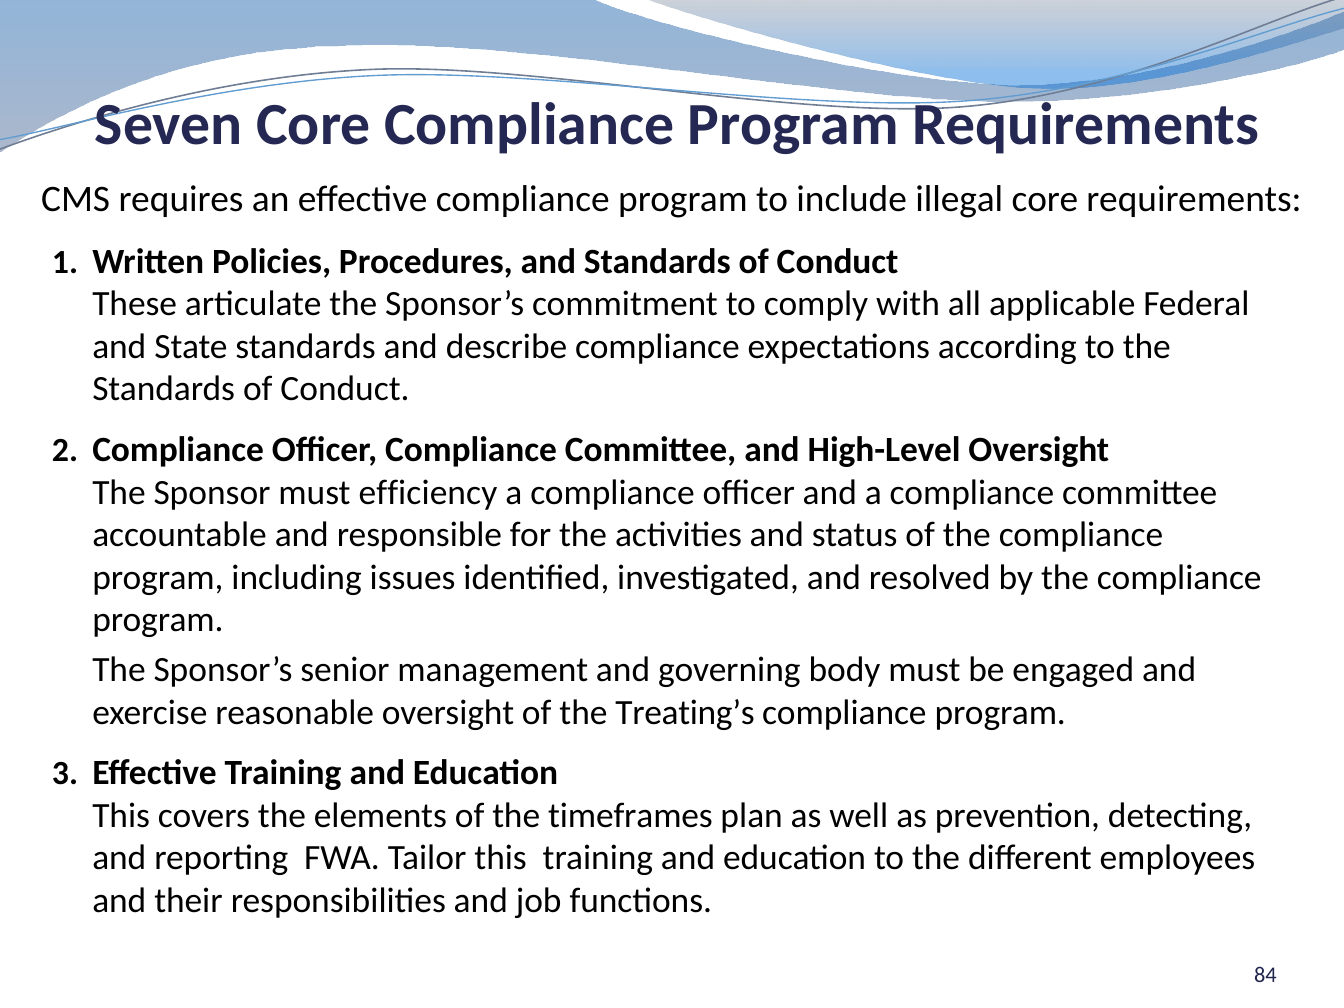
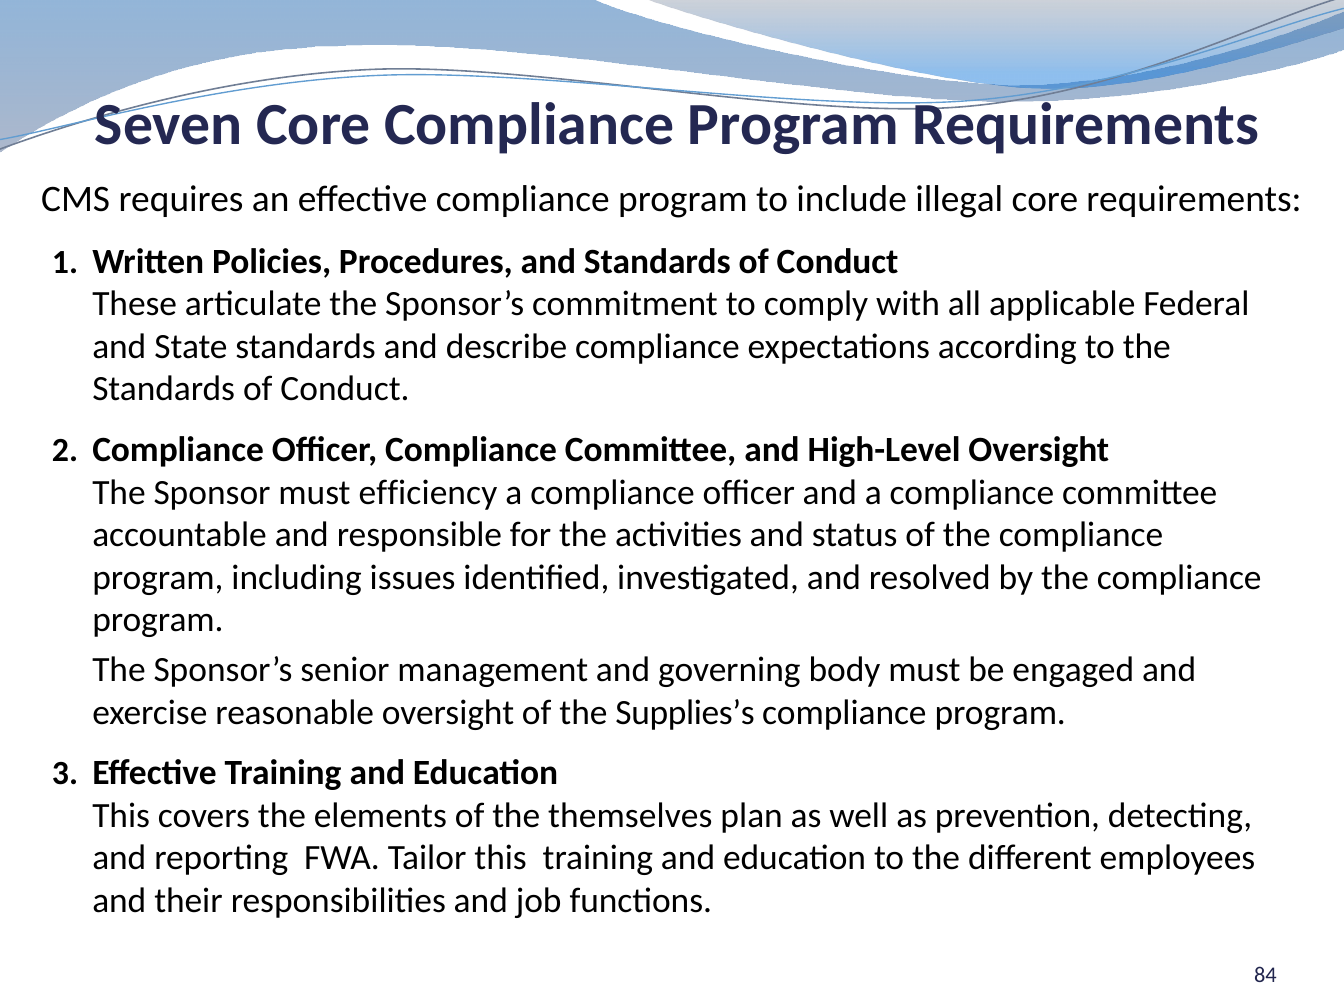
Treating’s: Treating’s -> Supplies’s (685, 712)
timeframes: timeframes -> themselves (630, 816)
